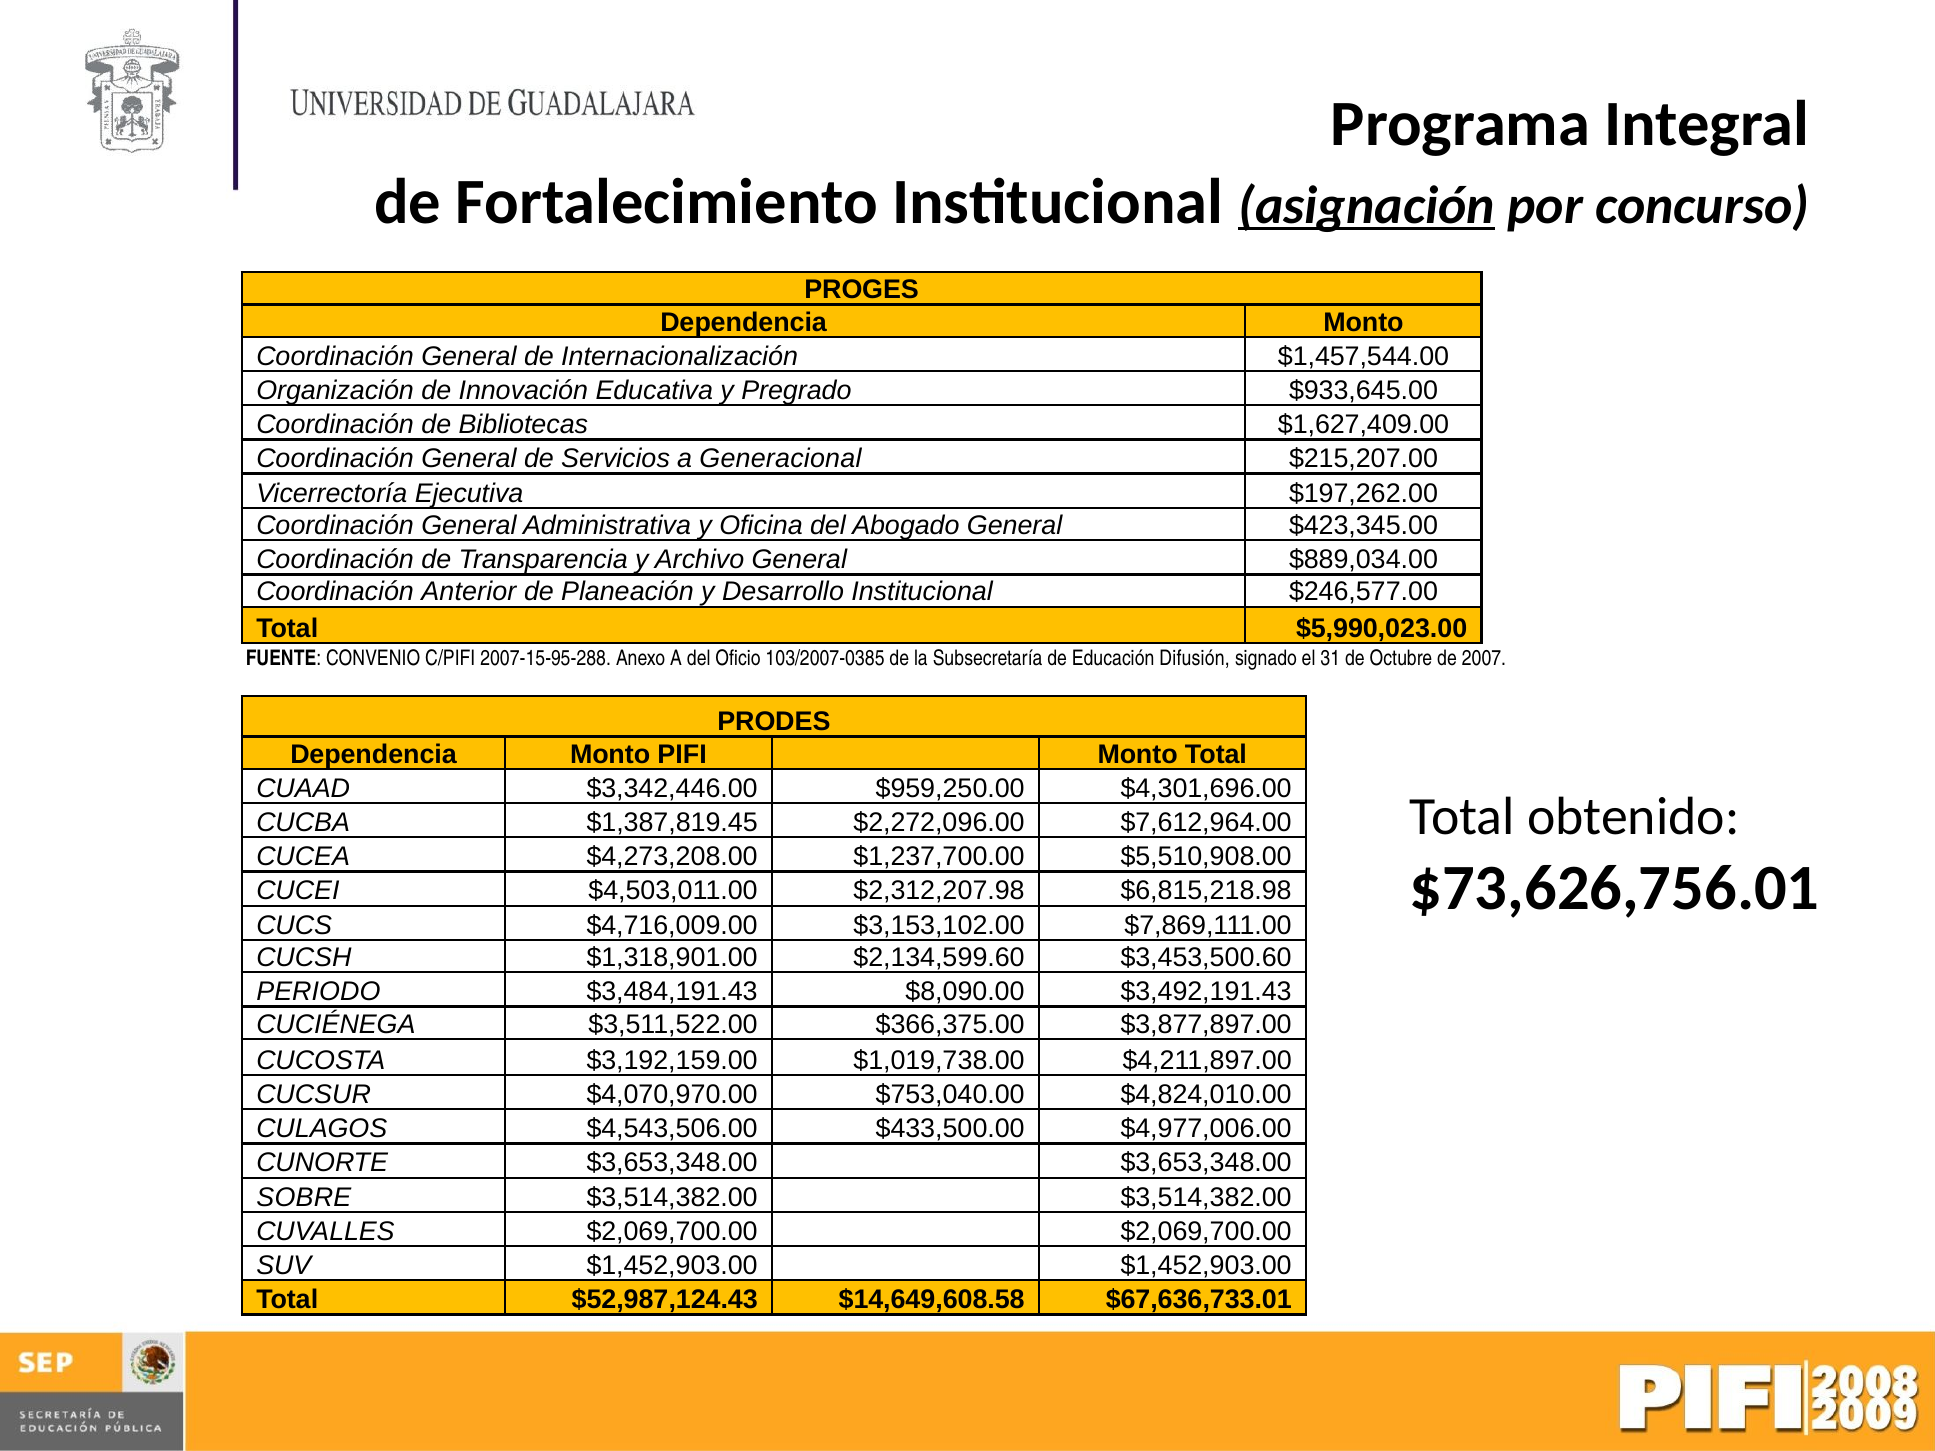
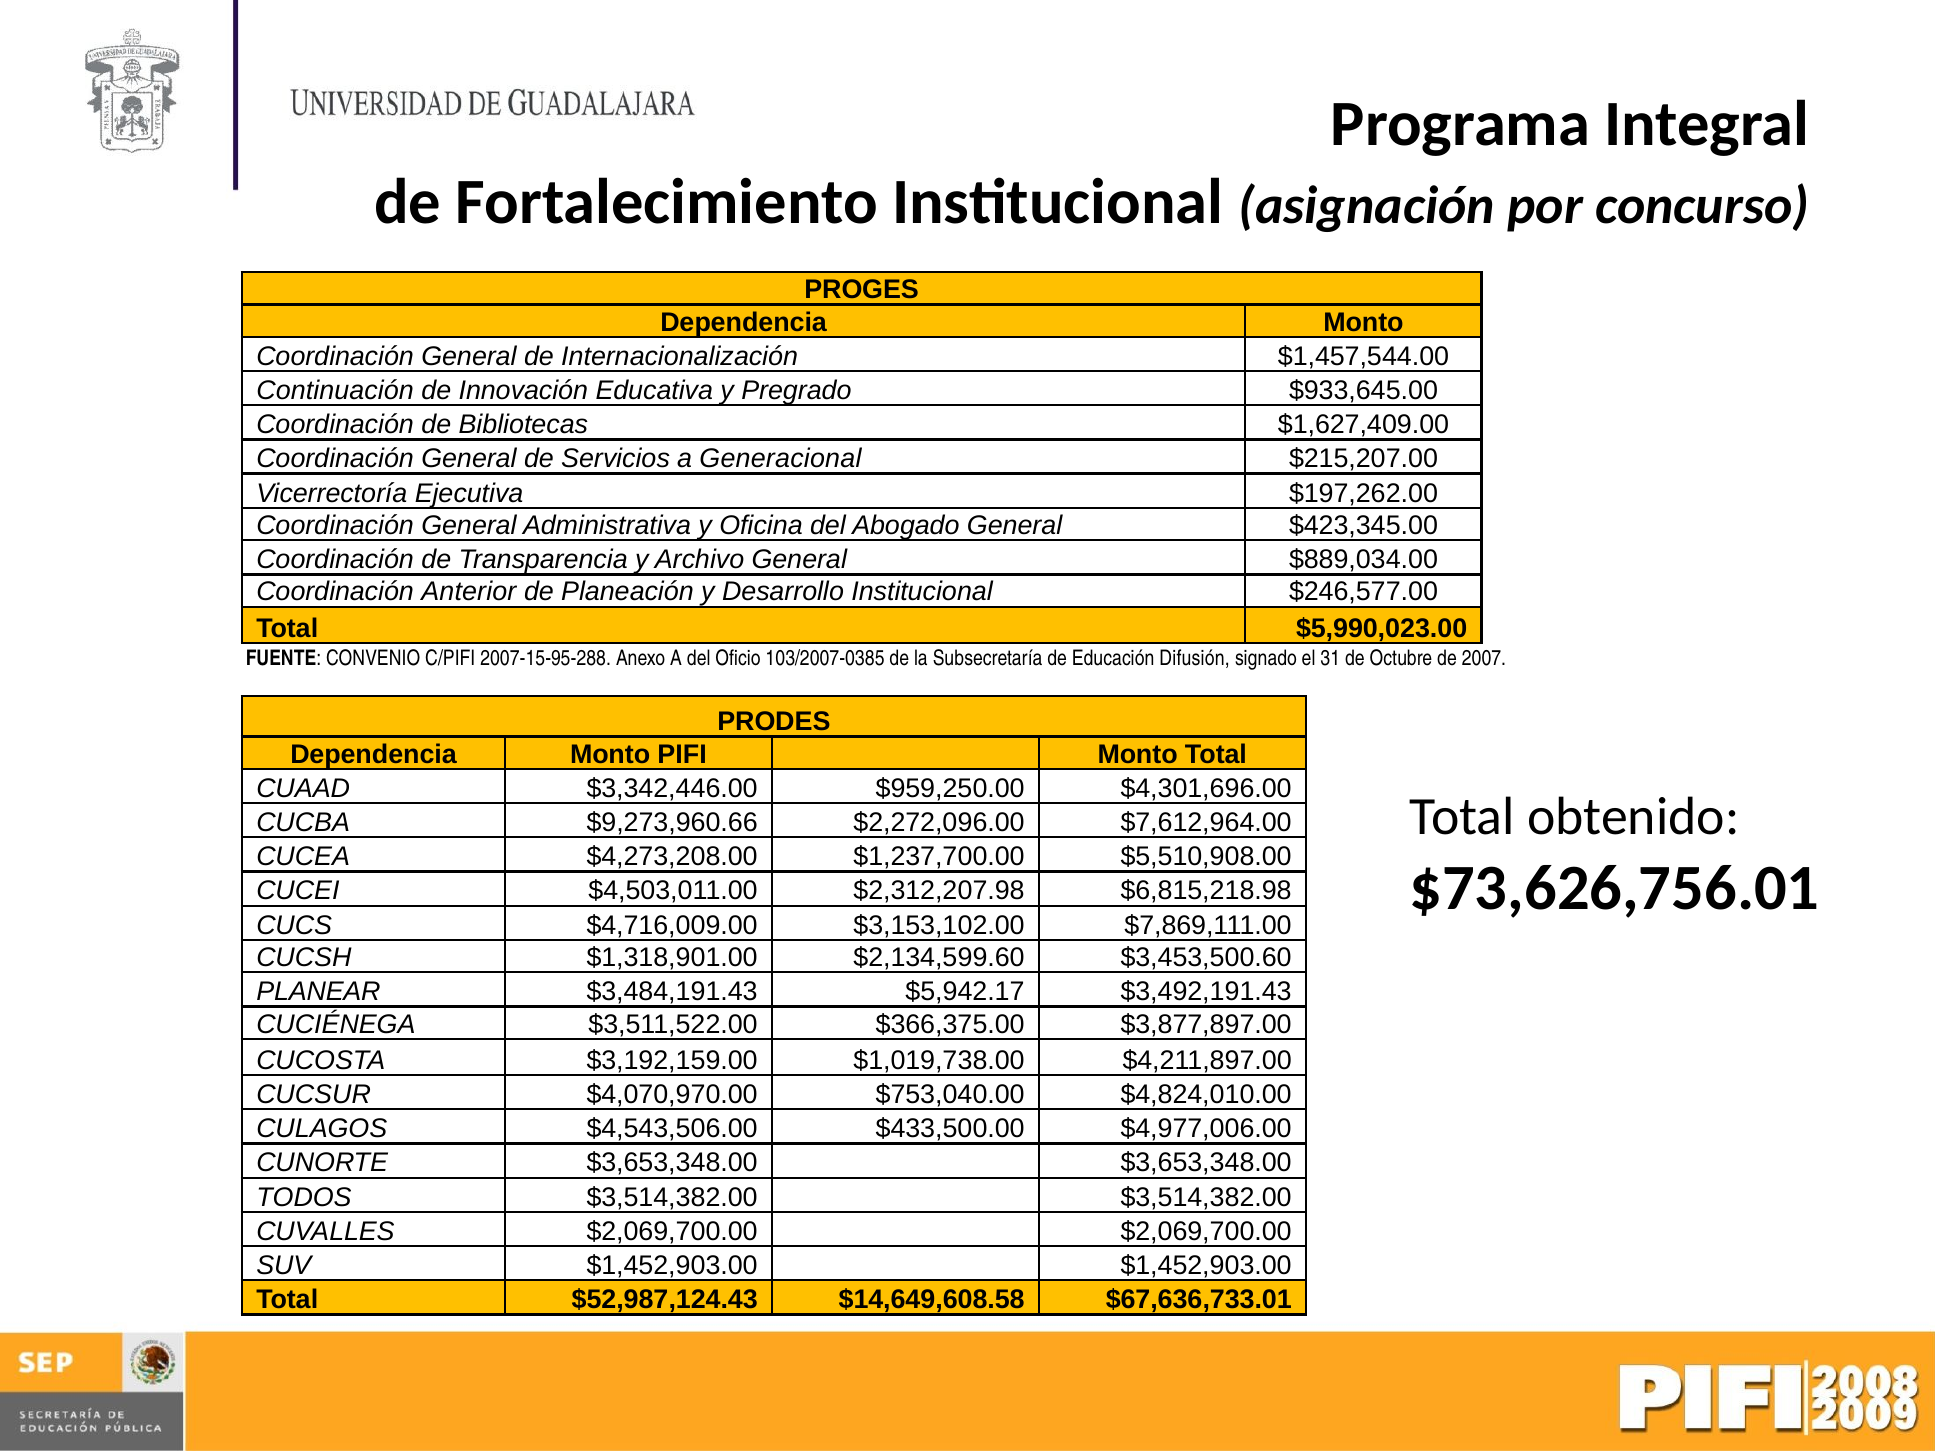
asignación underline: present -> none (1367, 205)
Organización: Organización -> Continuación (335, 391)
$1,387,819.45: $1,387,819.45 -> $9,273,960.66 (672, 823)
PERIODO: PERIODO -> PLANEAR (318, 992)
$8,090.00: $8,090.00 -> $5,942.17 (965, 992)
SOBRE: SOBRE -> TODOS (304, 1197)
